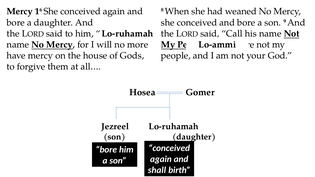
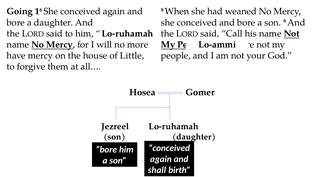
Mercy: Mercy -> Going (20, 11)
Gods: Gods -> Little (132, 56)
